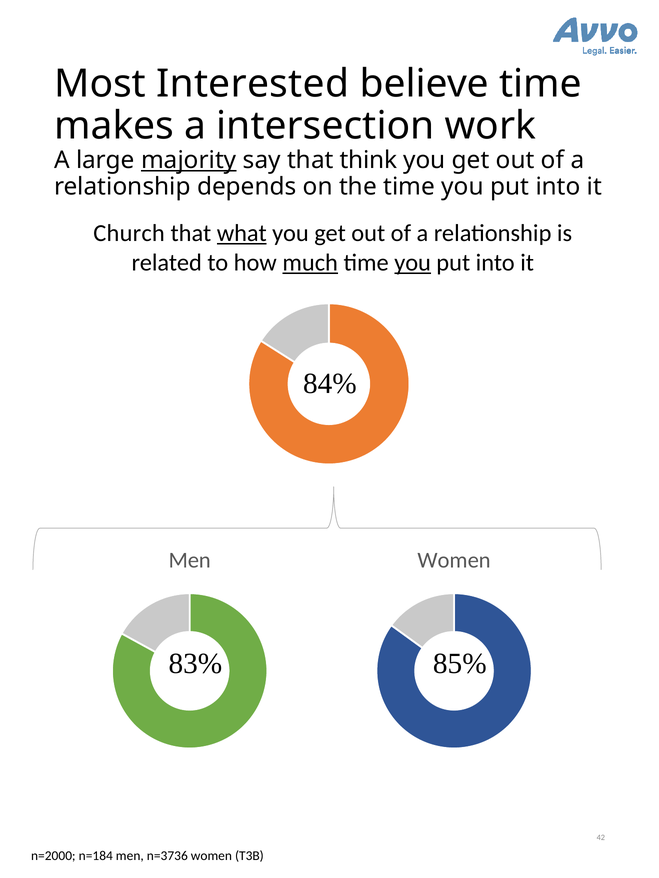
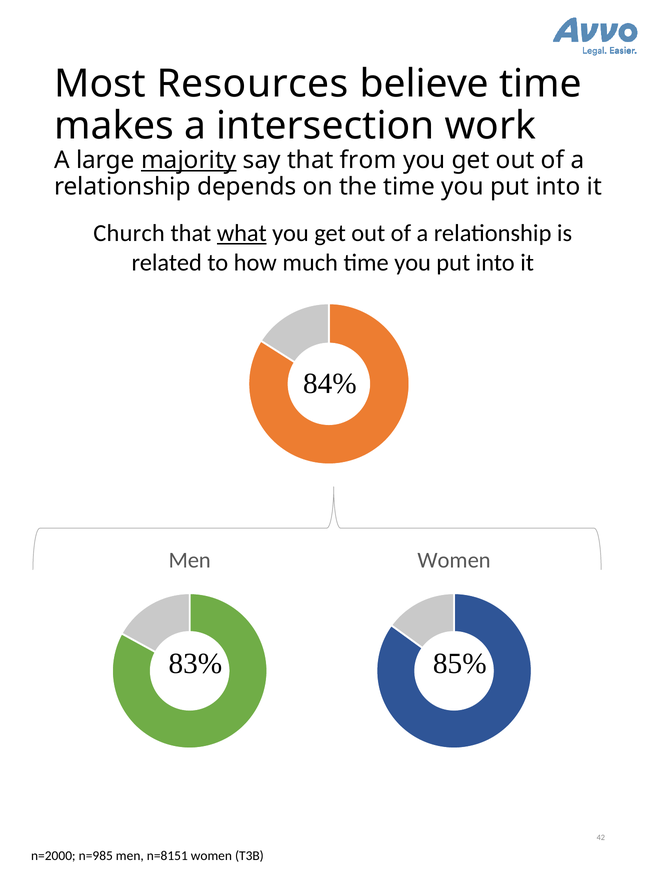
Interested: Interested -> Resources (253, 84)
think: think -> from (368, 161)
much underline: present -> none (310, 263)
you underline: present -> none (413, 263)
n=184: n=184 -> n=985 (96, 856)
n=3736: n=3736 -> n=8151 (167, 856)
